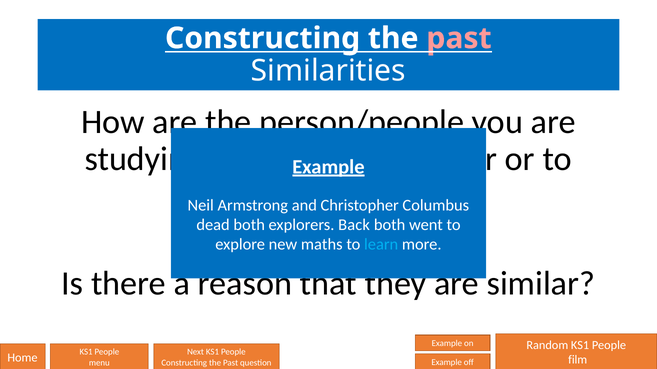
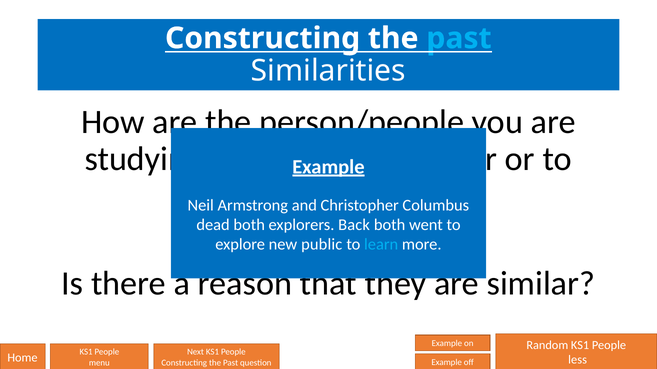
past colour: pink -> light blue (459, 38)
maths: maths -> public (322, 245)
film: film -> less (578, 360)
